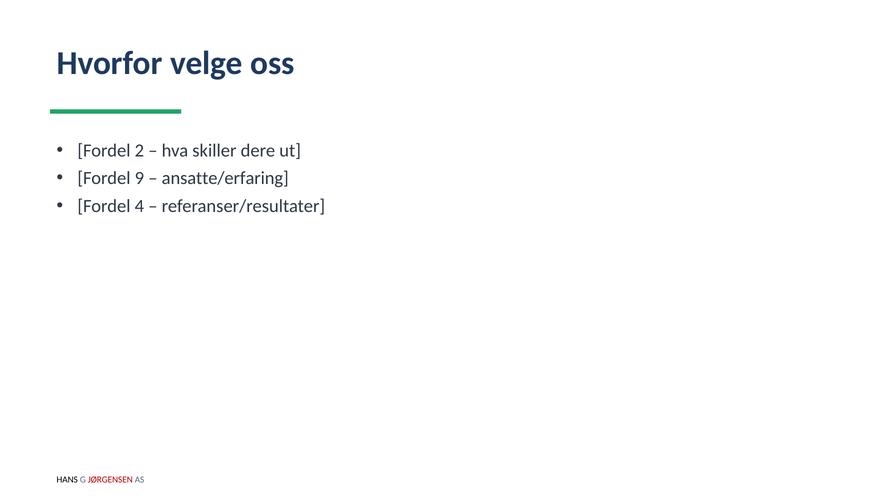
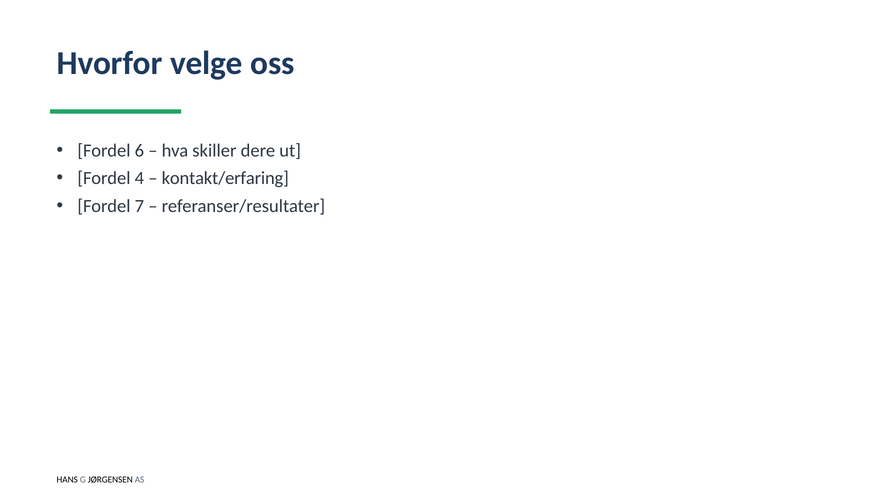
2: 2 -> 6 (139, 151)
9: 9 -> 4 (139, 178)
ansatte/erfaring: ansatte/erfaring -> kontakt/erfaring (225, 178)
4: 4 -> 7 (139, 206)
JØRGENSEN colour: red -> black (110, 480)
